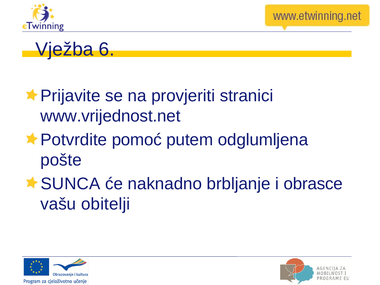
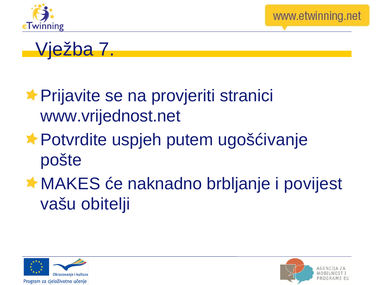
6: 6 -> 7 (107, 49)
pomoć: pomoć -> uspjeh (137, 140)
odglumljena: odglumljena -> ugošćivanje (263, 140)
SUNCA: SUNCA -> MAKES (70, 184)
obrasce: obrasce -> povijest (313, 184)
